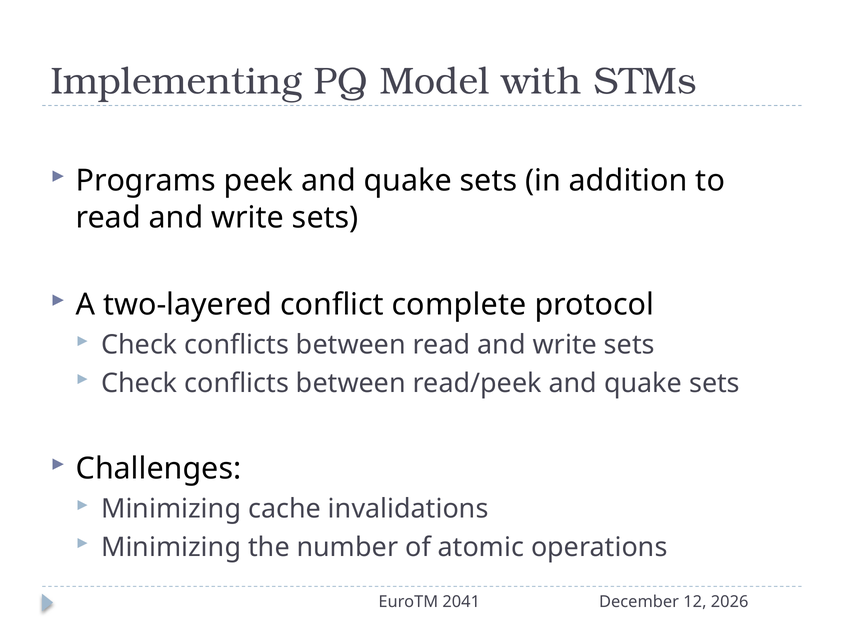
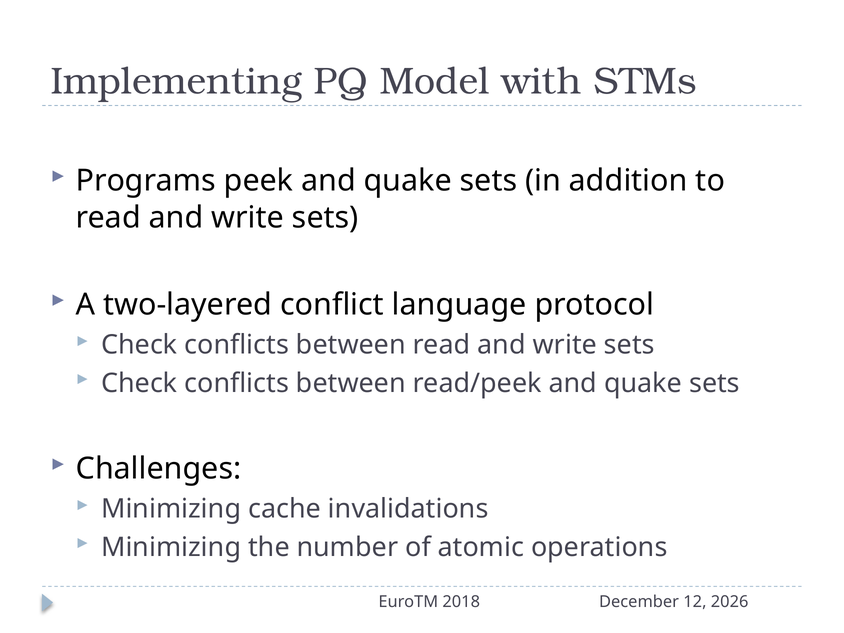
complete: complete -> language (459, 305)
2041: 2041 -> 2018 (461, 602)
